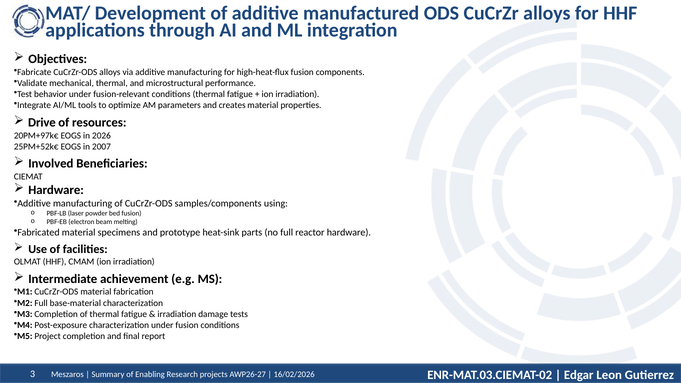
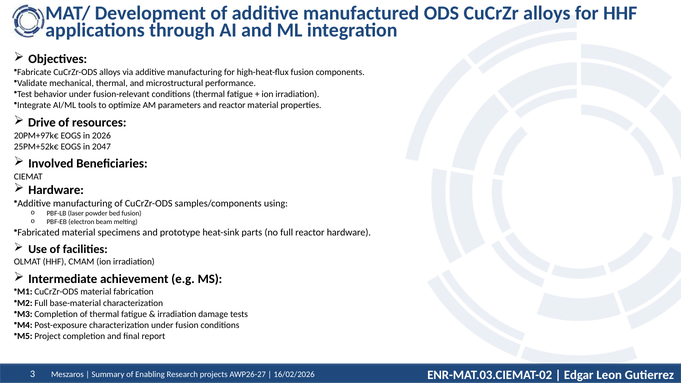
and creates: creates -> reactor (232, 105)
2007: 2007 -> 2047 (101, 147)
